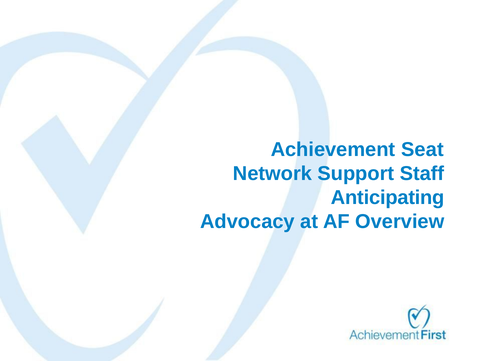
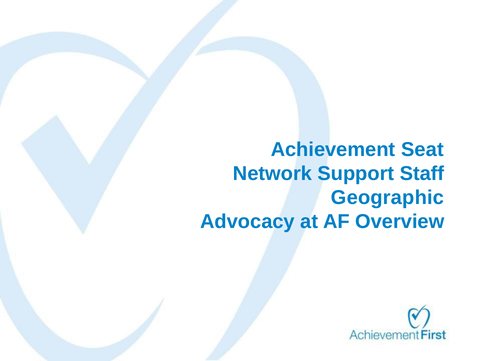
Anticipating: Anticipating -> Geographic (388, 198)
